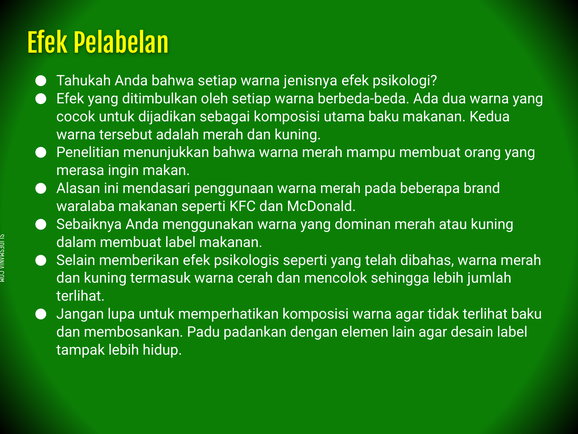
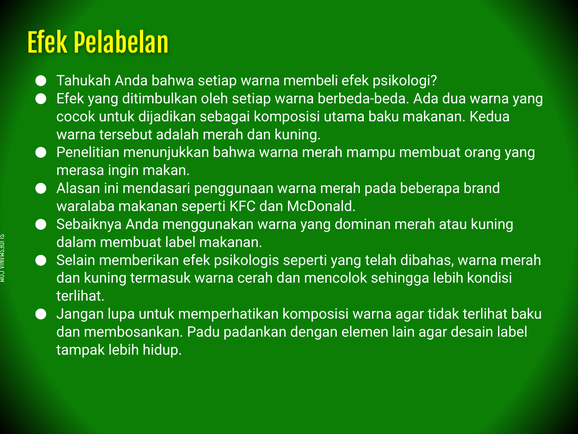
jenisnya: jenisnya -> membeli (311, 81)
jumlah: jumlah -> kondisi (490, 278)
